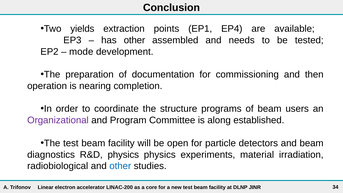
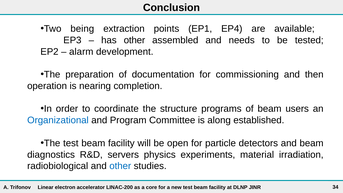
yields: yields -> being (82, 29)
mode: mode -> alarm (81, 52)
Organizational colour: purple -> blue (58, 120)
R&D physics: physics -> servers (123, 155)
